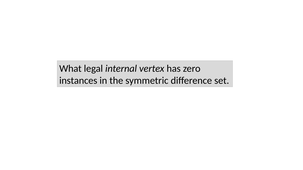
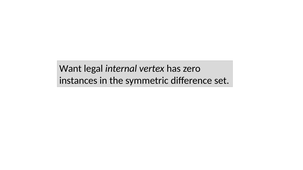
What: What -> Want (70, 69)
